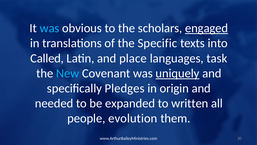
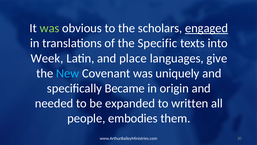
was colour: light blue -> light green (50, 28)
Called: Called -> Week (47, 58)
task: task -> give (217, 58)
uniquely underline: present -> none (177, 73)
Pledges: Pledges -> Became (125, 88)
evolution: evolution -> embodies (133, 118)
